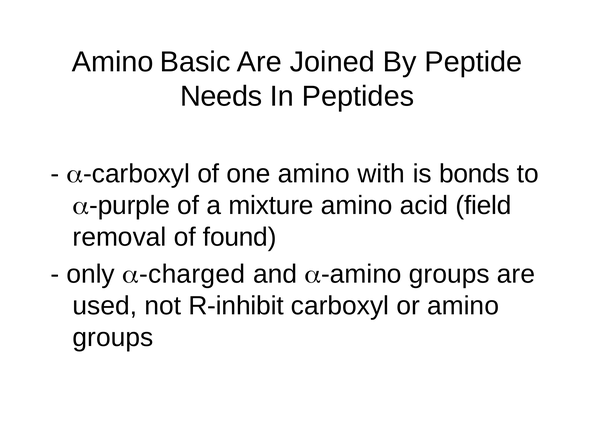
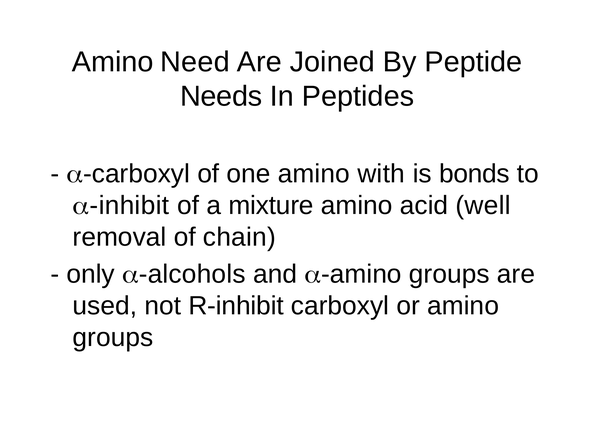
Basic: Basic -> Need (195, 62)
purple: purple -> inhibit (129, 205)
field: field -> well (483, 205)
found: found -> chain (239, 237)
charged: charged -> alcohols (192, 274)
